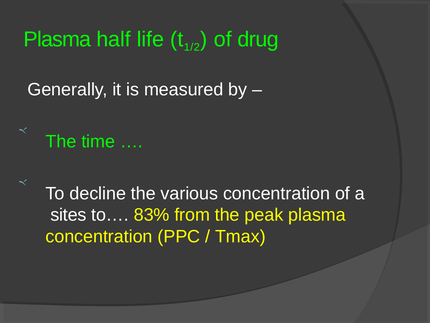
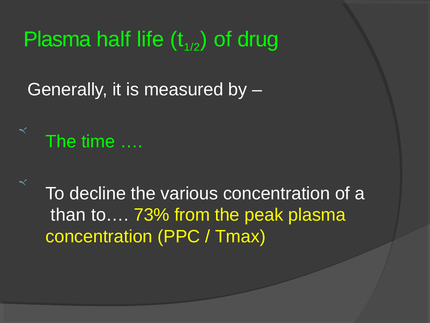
sites: sites -> than (68, 215)
83%: 83% -> 73% (152, 215)
